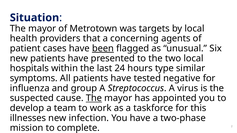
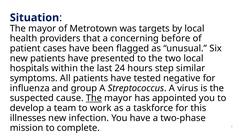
agents: agents -> before (176, 39)
been underline: present -> none (103, 49)
type: type -> step (164, 68)
